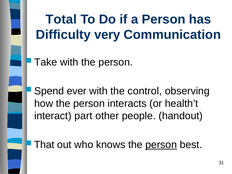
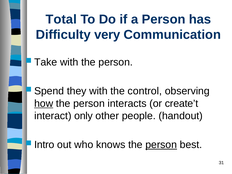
ever: ever -> they (77, 91)
how underline: none -> present (44, 103)
health’t: health’t -> create’t (182, 103)
part: part -> only (84, 116)
That: That -> Intro (44, 145)
